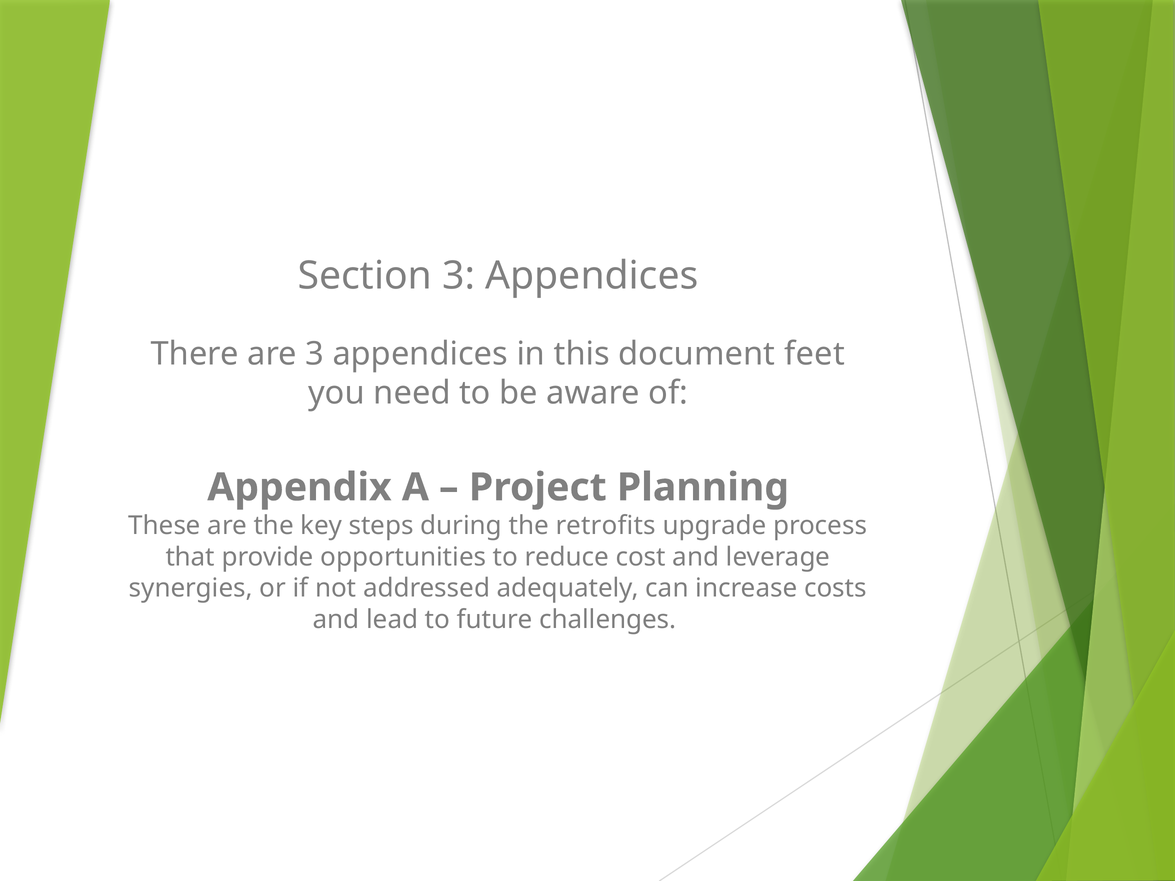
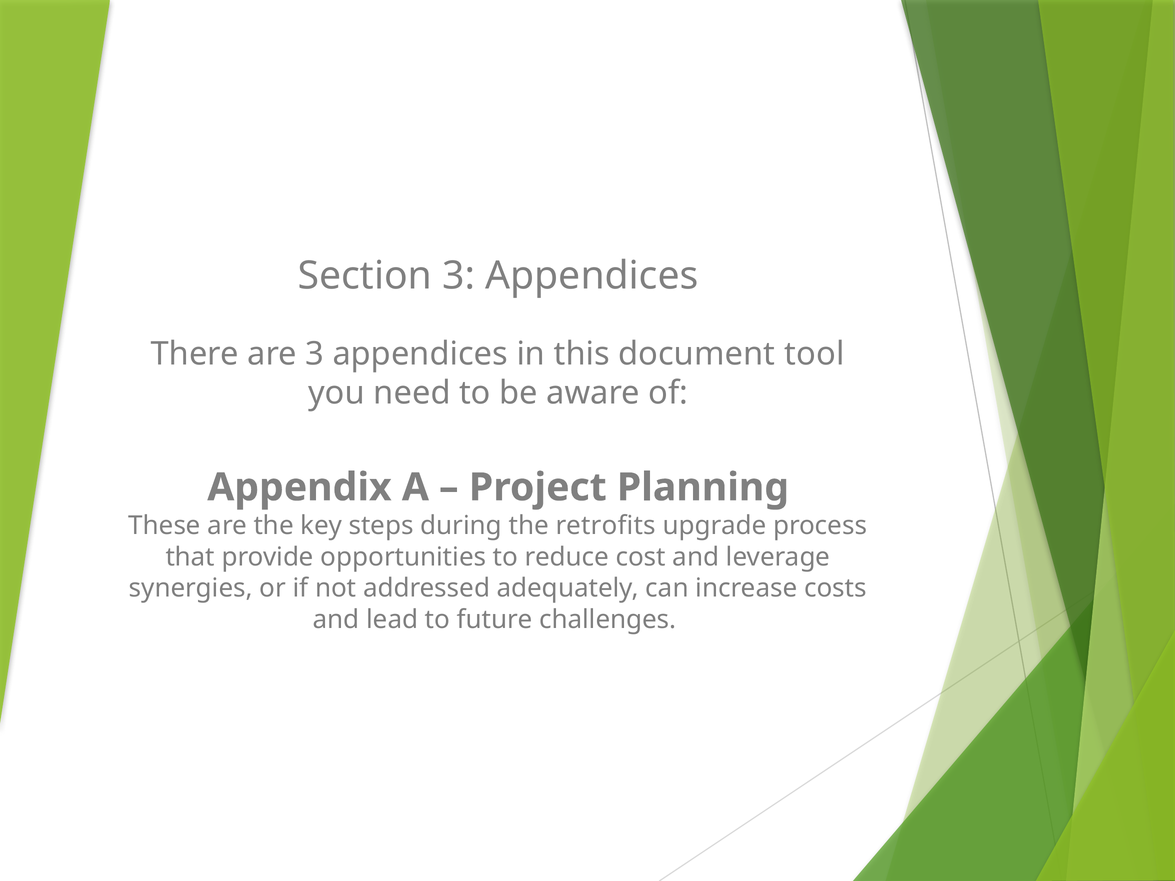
feet: feet -> tool (815, 354)
